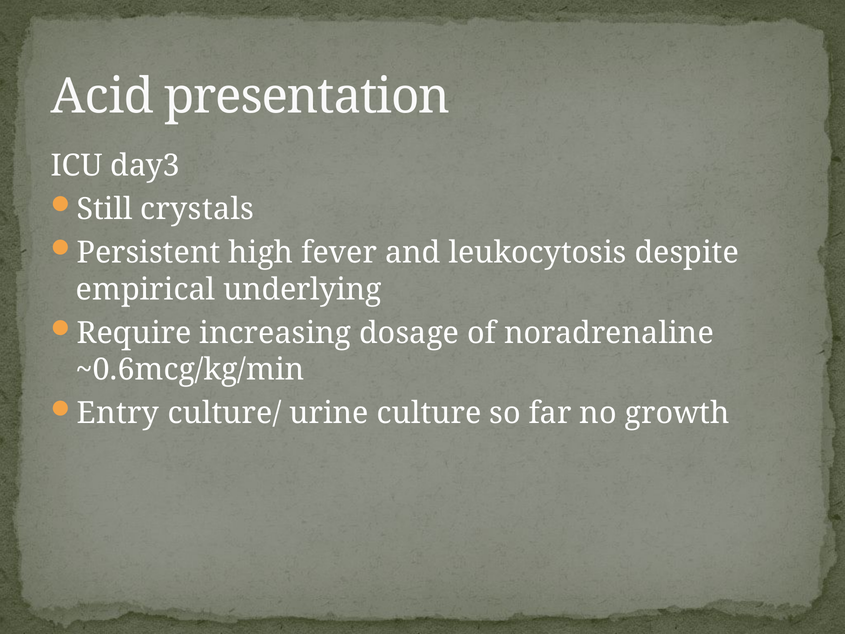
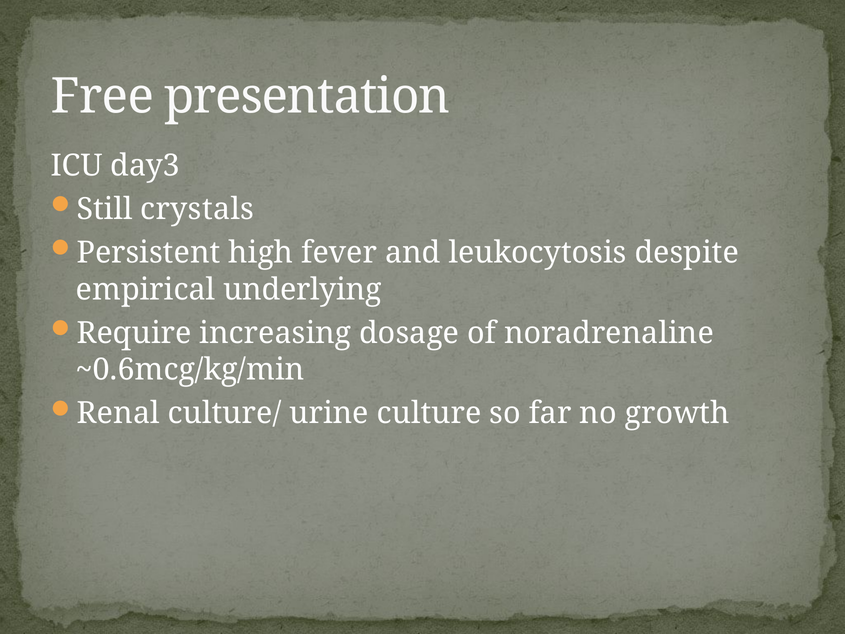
Acid: Acid -> Free (102, 96)
Entry: Entry -> Renal (118, 413)
